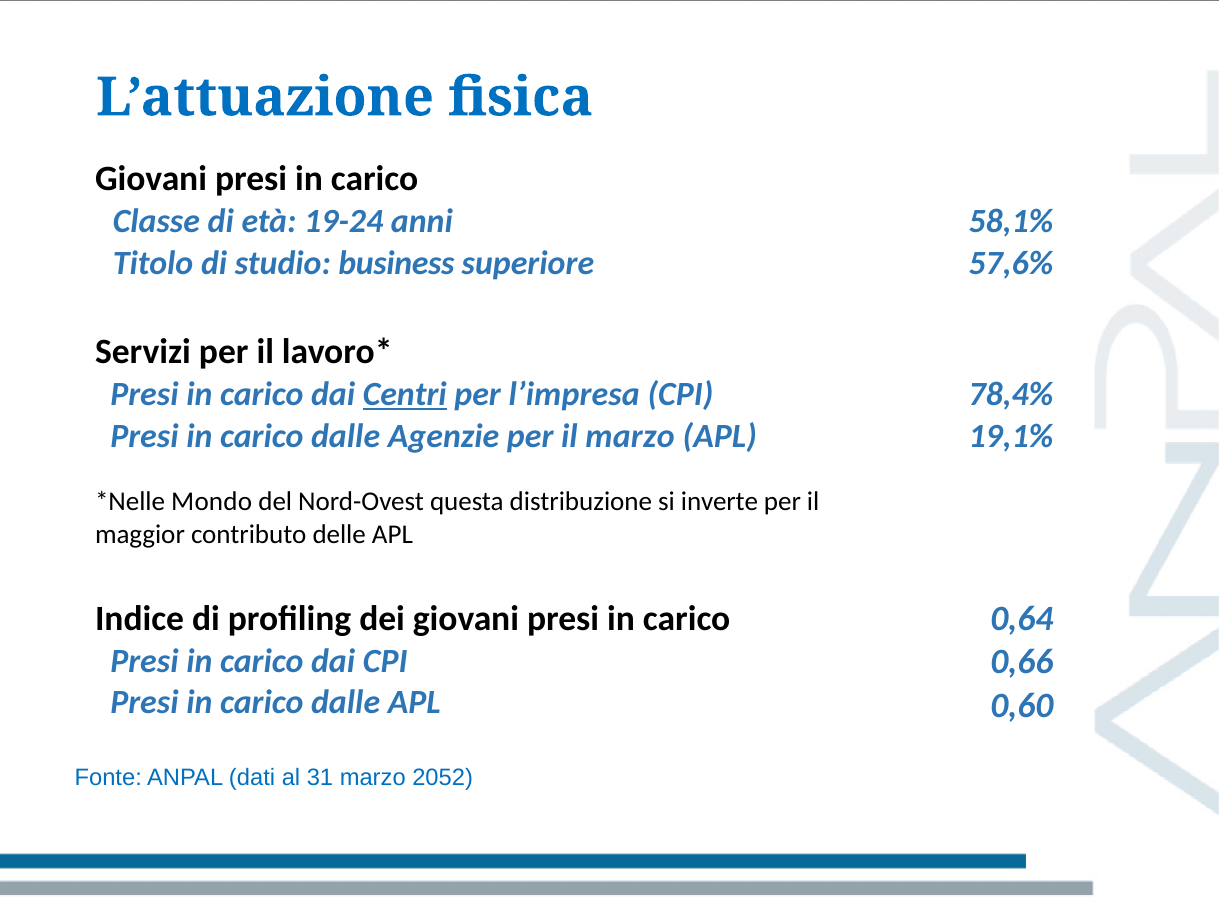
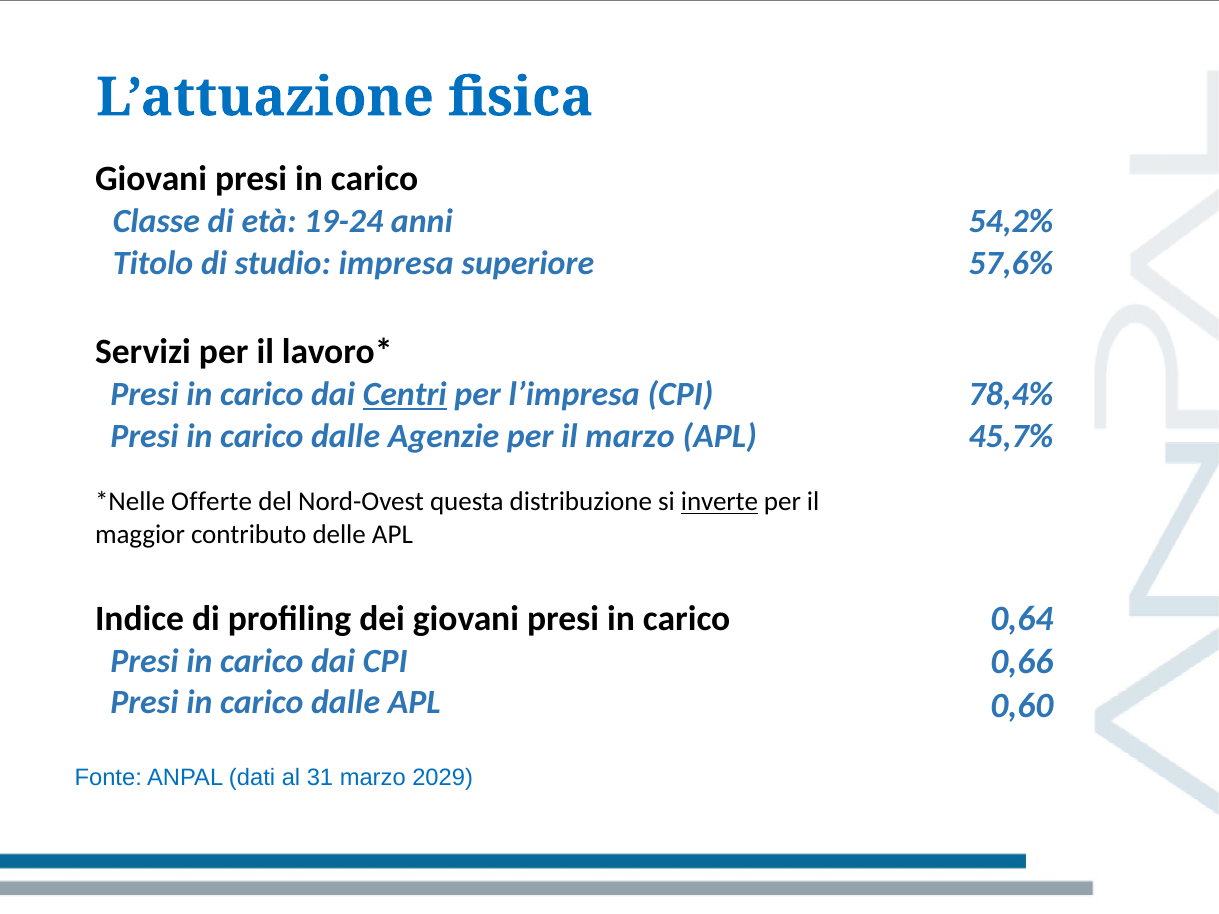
58,1%: 58,1% -> 54,2% (1011, 221)
business: business -> impresa (396, 263)
19,1%: 19,1% -> 45,7% (1011, 436)
Mondo: Mondo -> Offerte (212, 502)
inverte underline: none -> present (720, 502)
2052: 2052 -> 2029 (443, 778)
